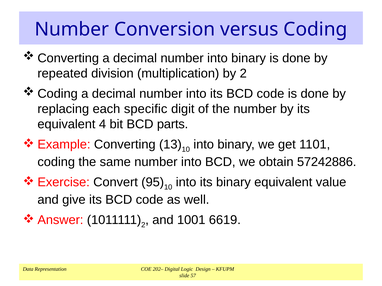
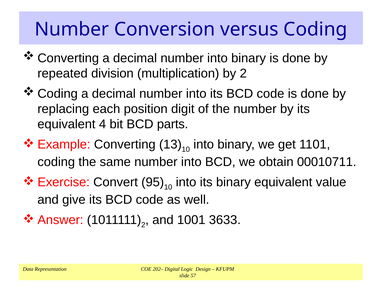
specific: specific -> position (146, 109)
57242886: 57242886 -> 00010711 (327, 162)
6619: 6619 -> 3633 (225, 220)
